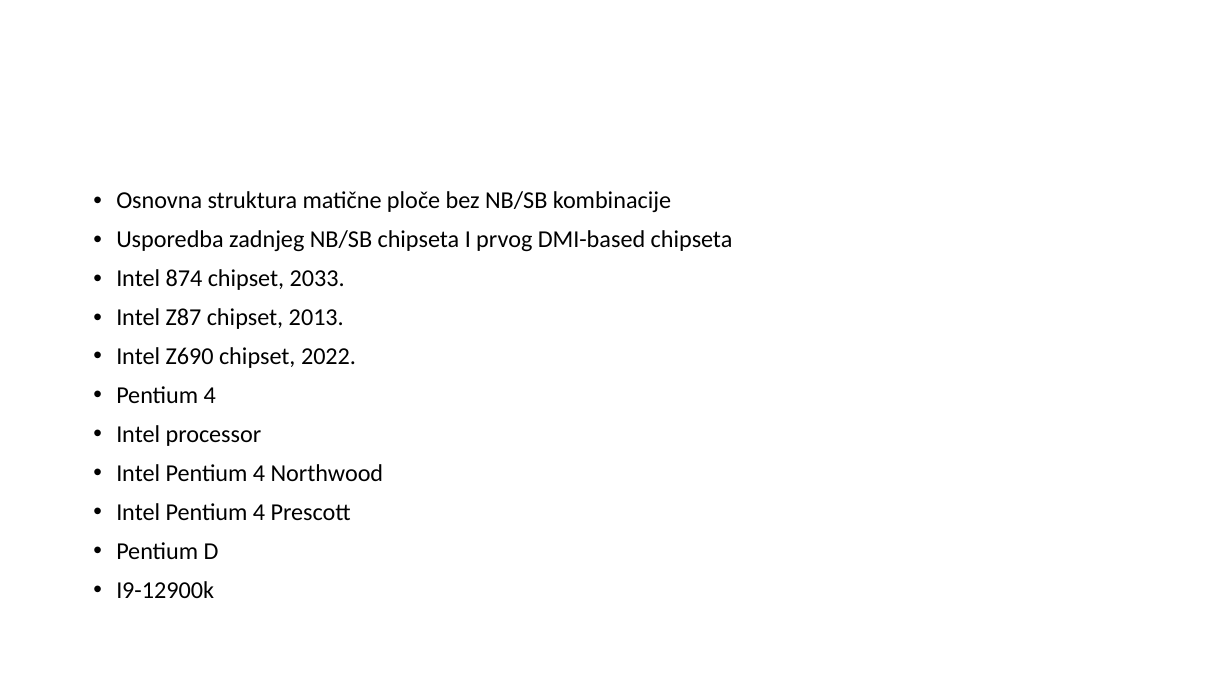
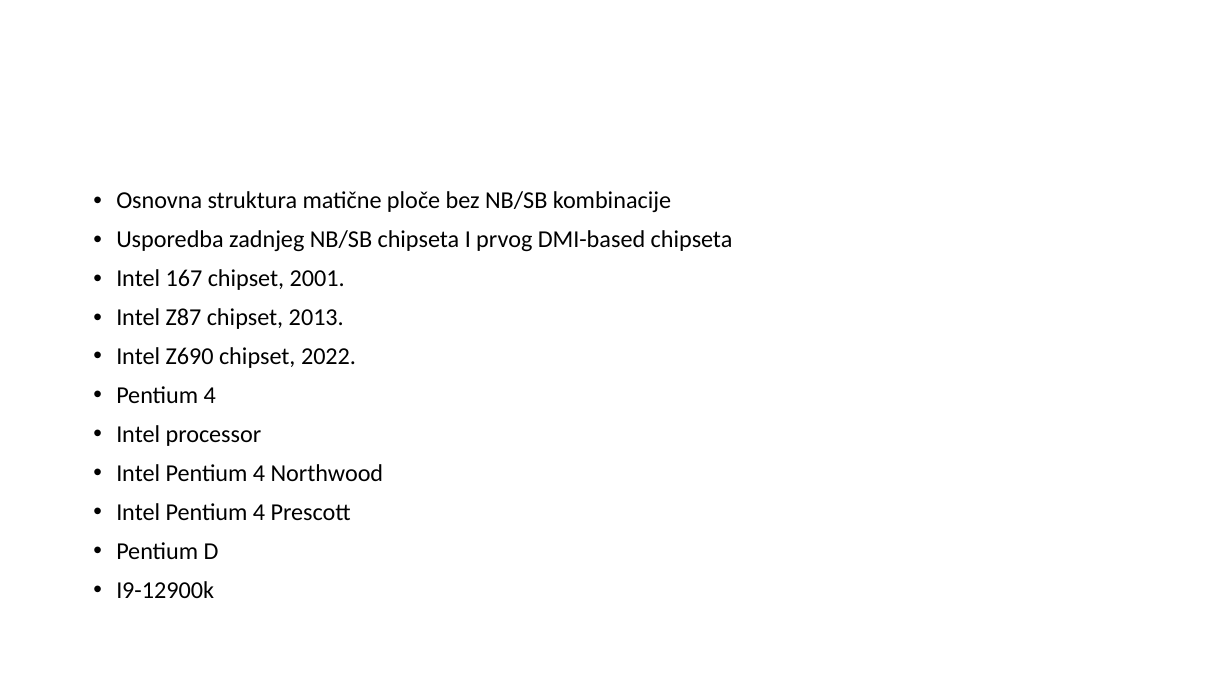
874: 874 -> 167 (184, 279)
2033: 2033 -> 2001 (317, 279)
